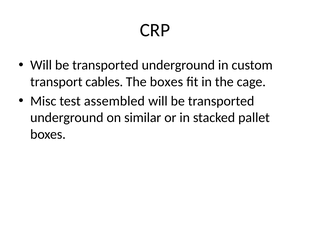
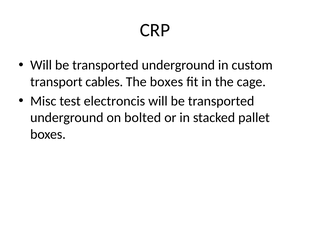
assembled: assembled -> electroncis (114, 101)
similar: similar -> bolted (143, 117)
